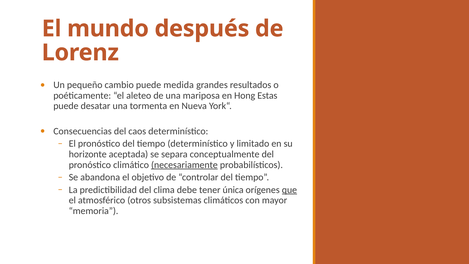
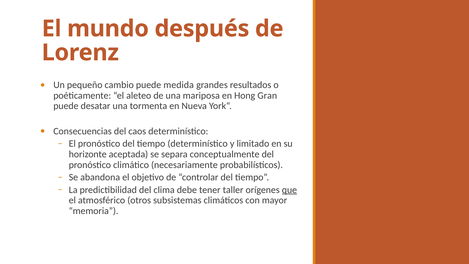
Estas: Estas -> Gran (267, 95)
necesariamente underline: present -> none (184, 165)
única: única -> taller (233, 190)
